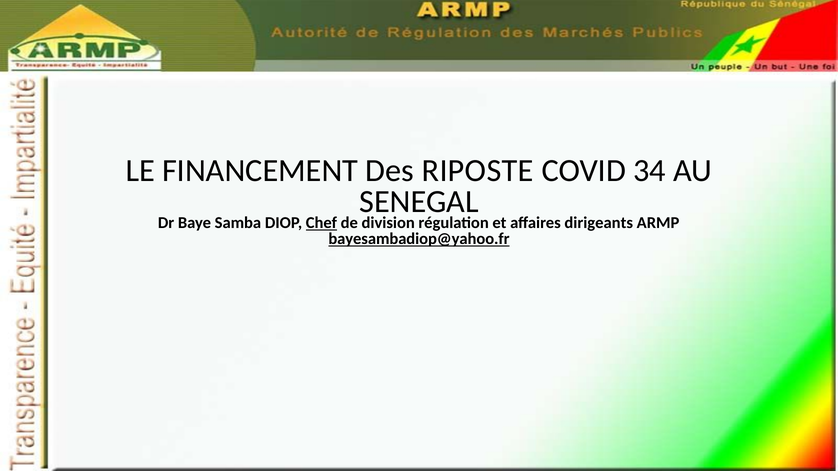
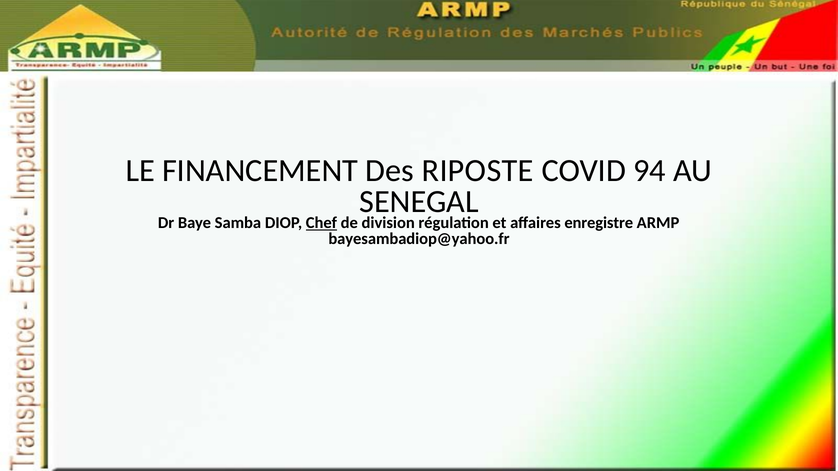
34: 34 -> 94 (649, 171)
dirigeants: dirigeants -> enregistre (599, 223)
bayesambadiop@yahoo.fr underline: present -> none (419, 239)
